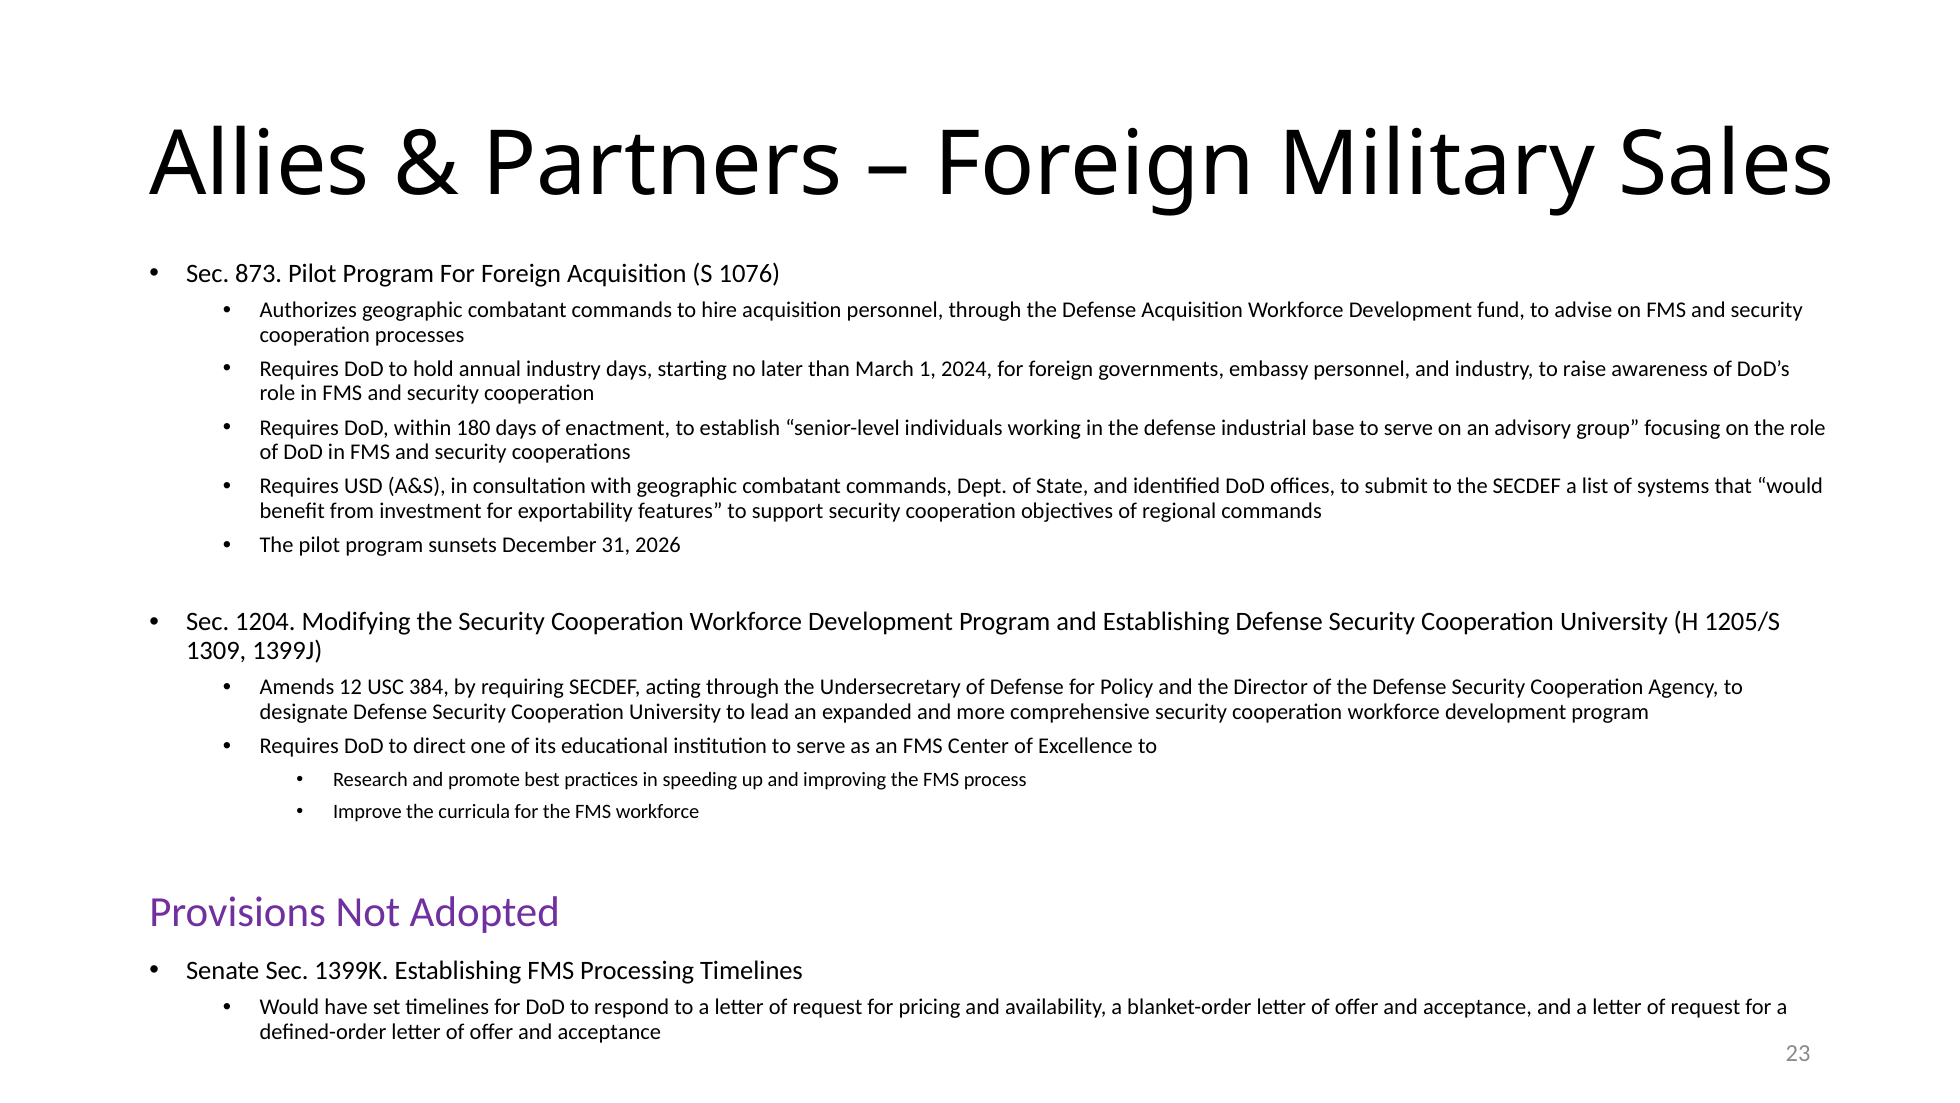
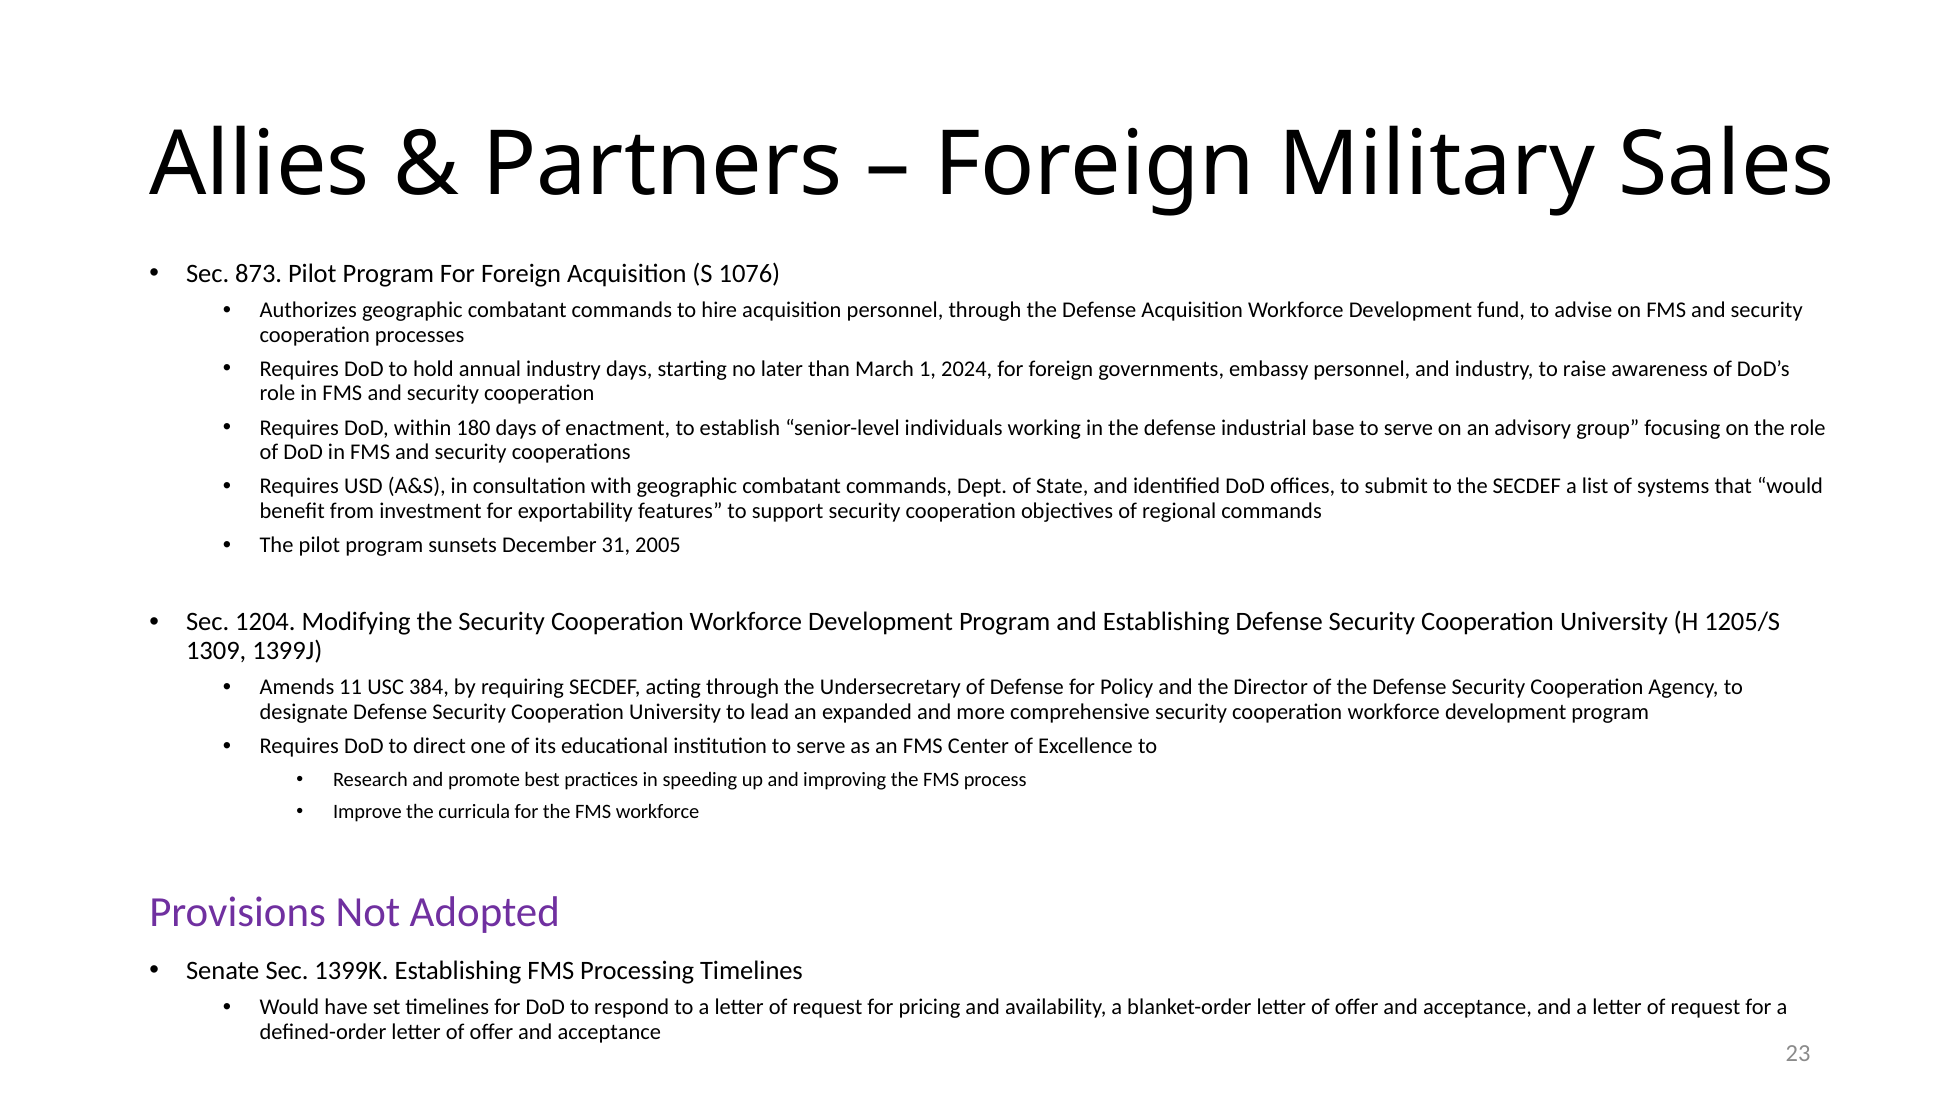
2026: 2026 -> 2005 (658, 545)
12: 12 -> 11 (351, 687)
